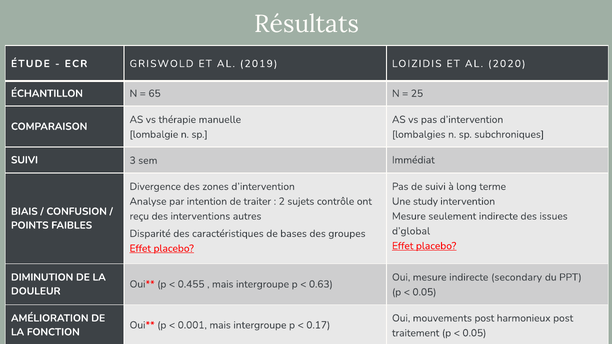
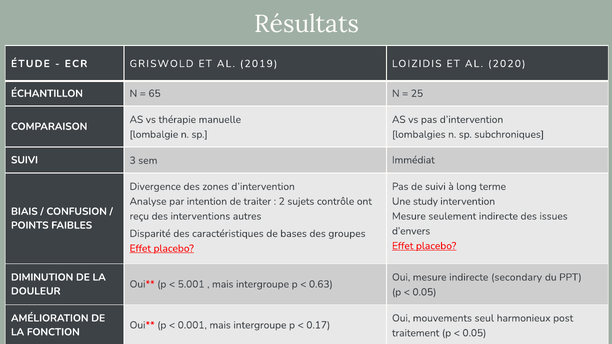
d’global: d’global -> d’envers (411, 231)
0.455: 0.455 -> 5.001 (191, 284)
mouvements post: post -> seul (484, 318)
